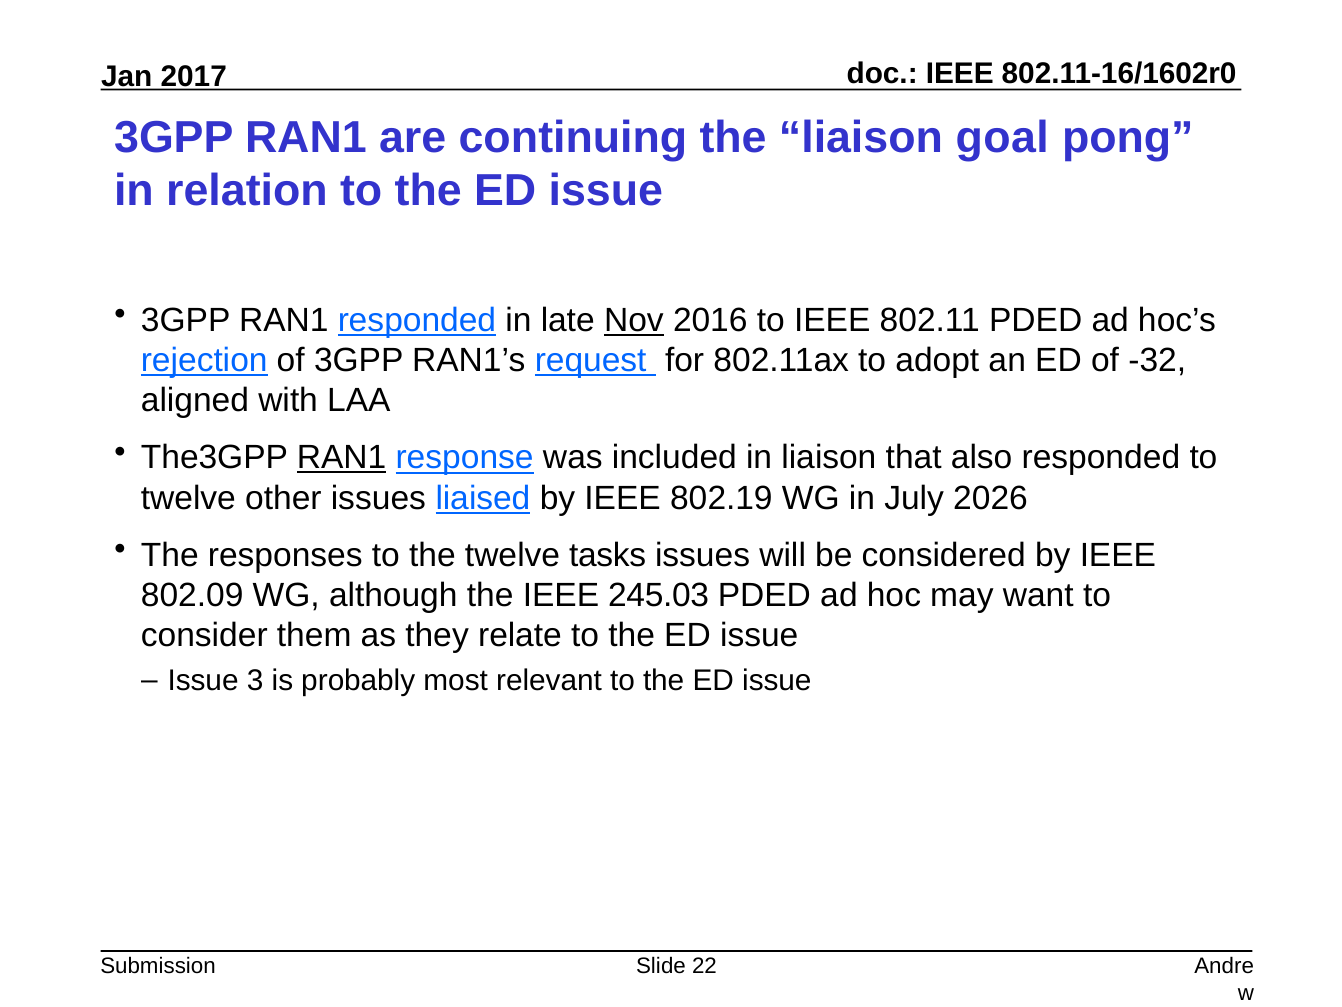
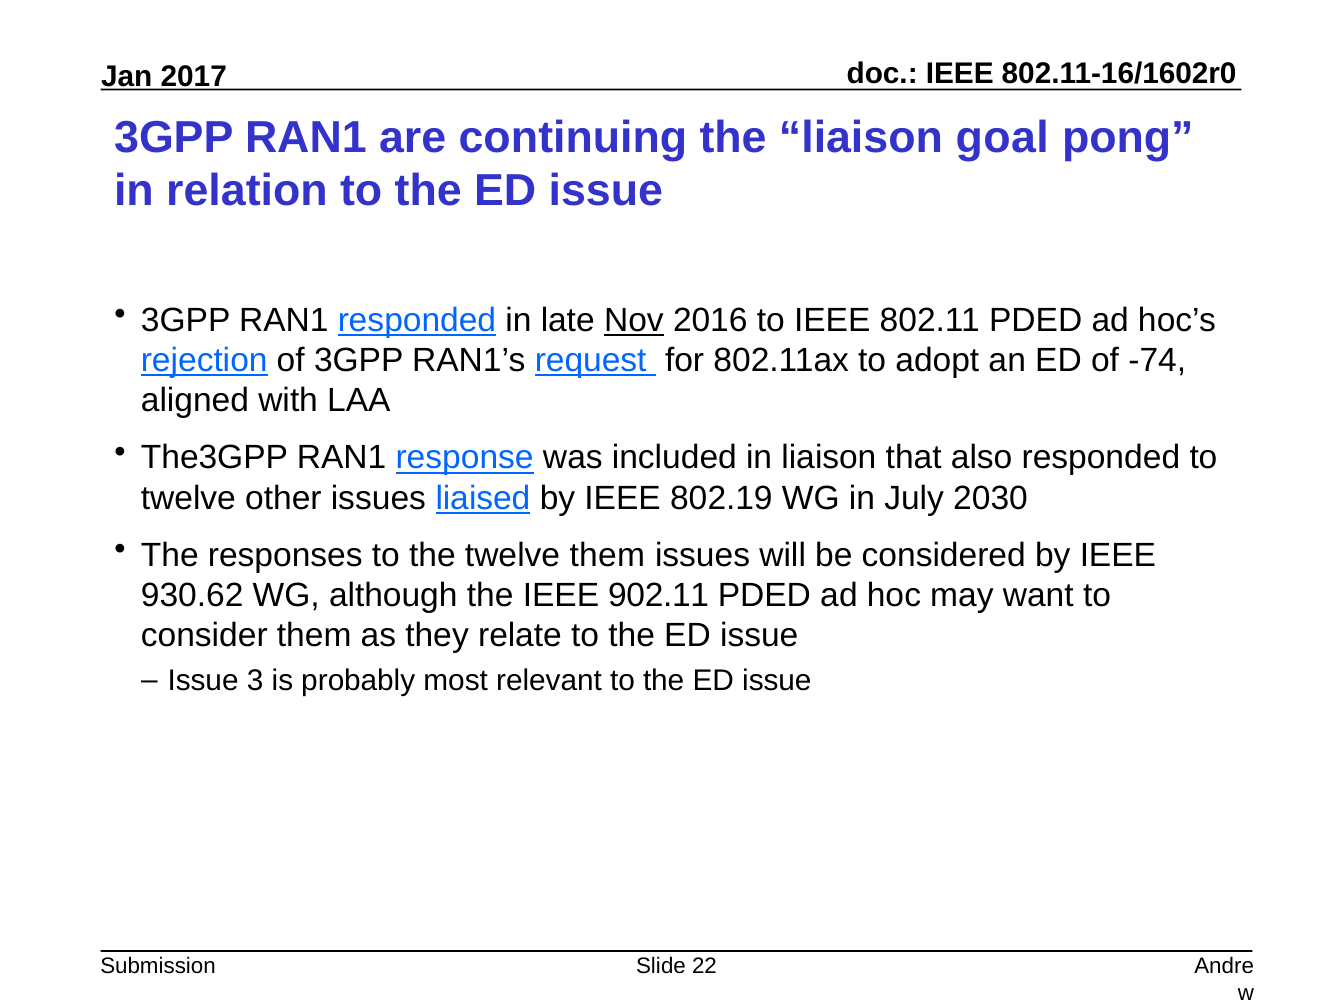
-32: -32 -> -74 (1157, 360)
RAN1 underline: present -> none (342, 458)
2026: 2026 -> 2030 (991, 498)
twelve tasks: tasks -> them (607, 555)
802.09: 802.09 -> 930.62 (192, 595)
245.03: 245.03 -> 902.11 (659, 595)
